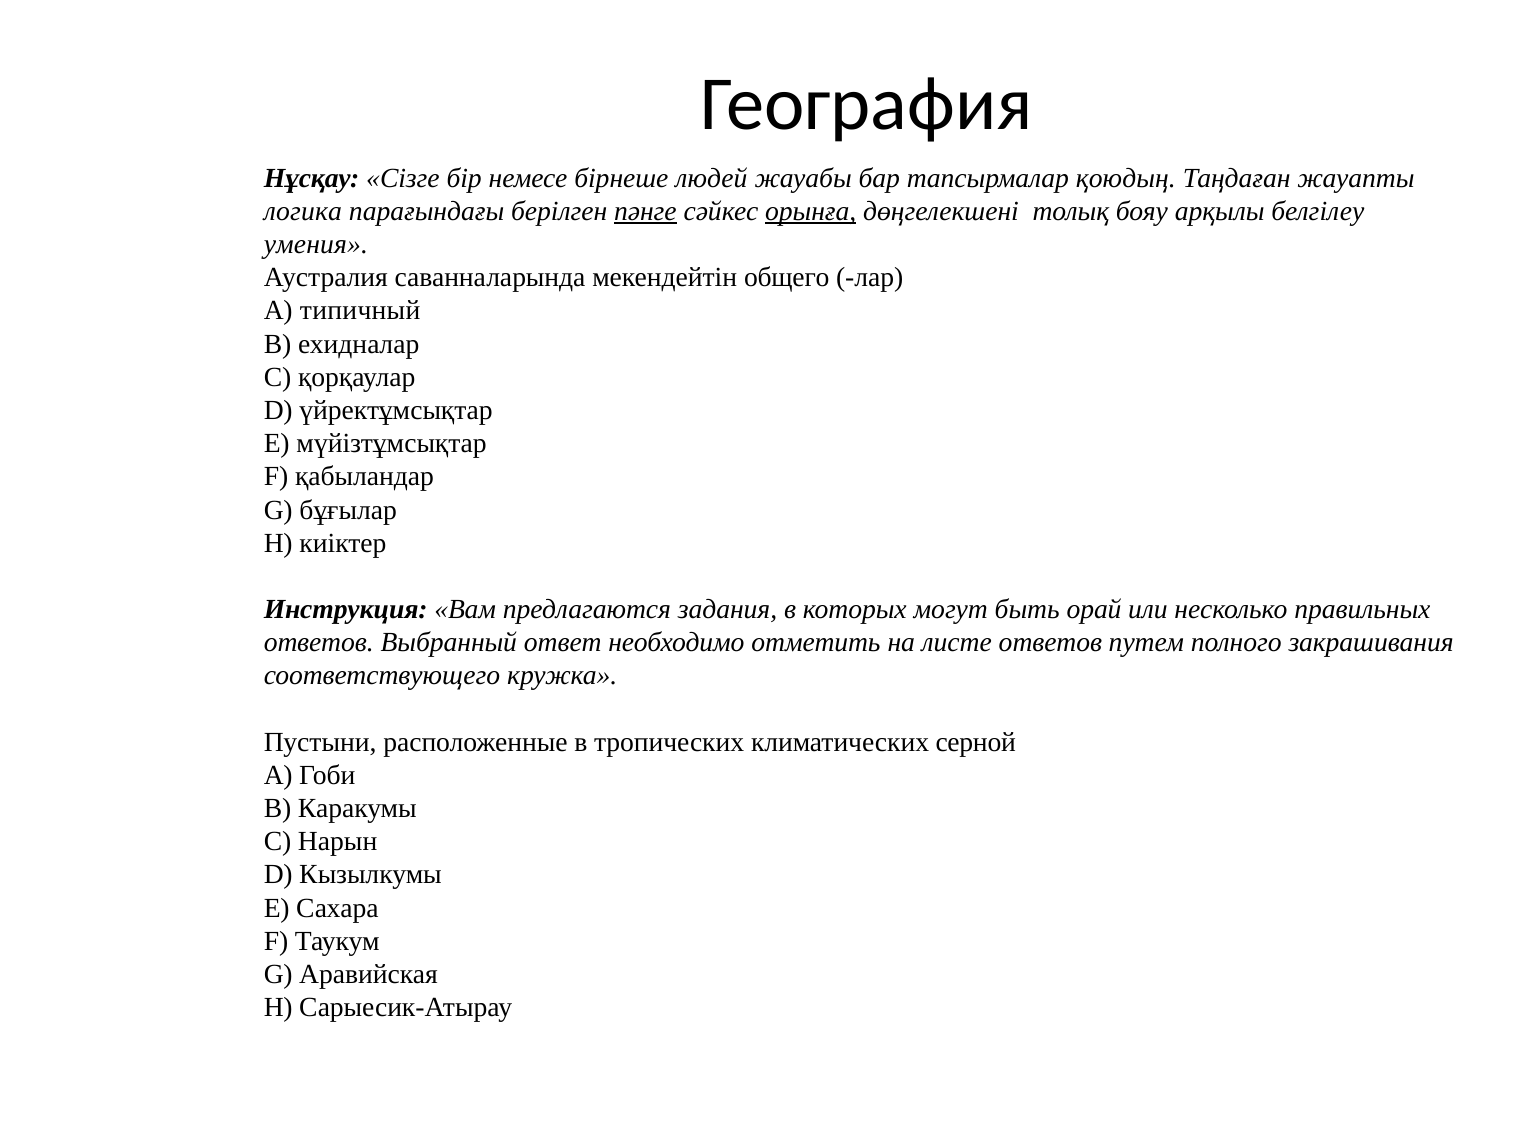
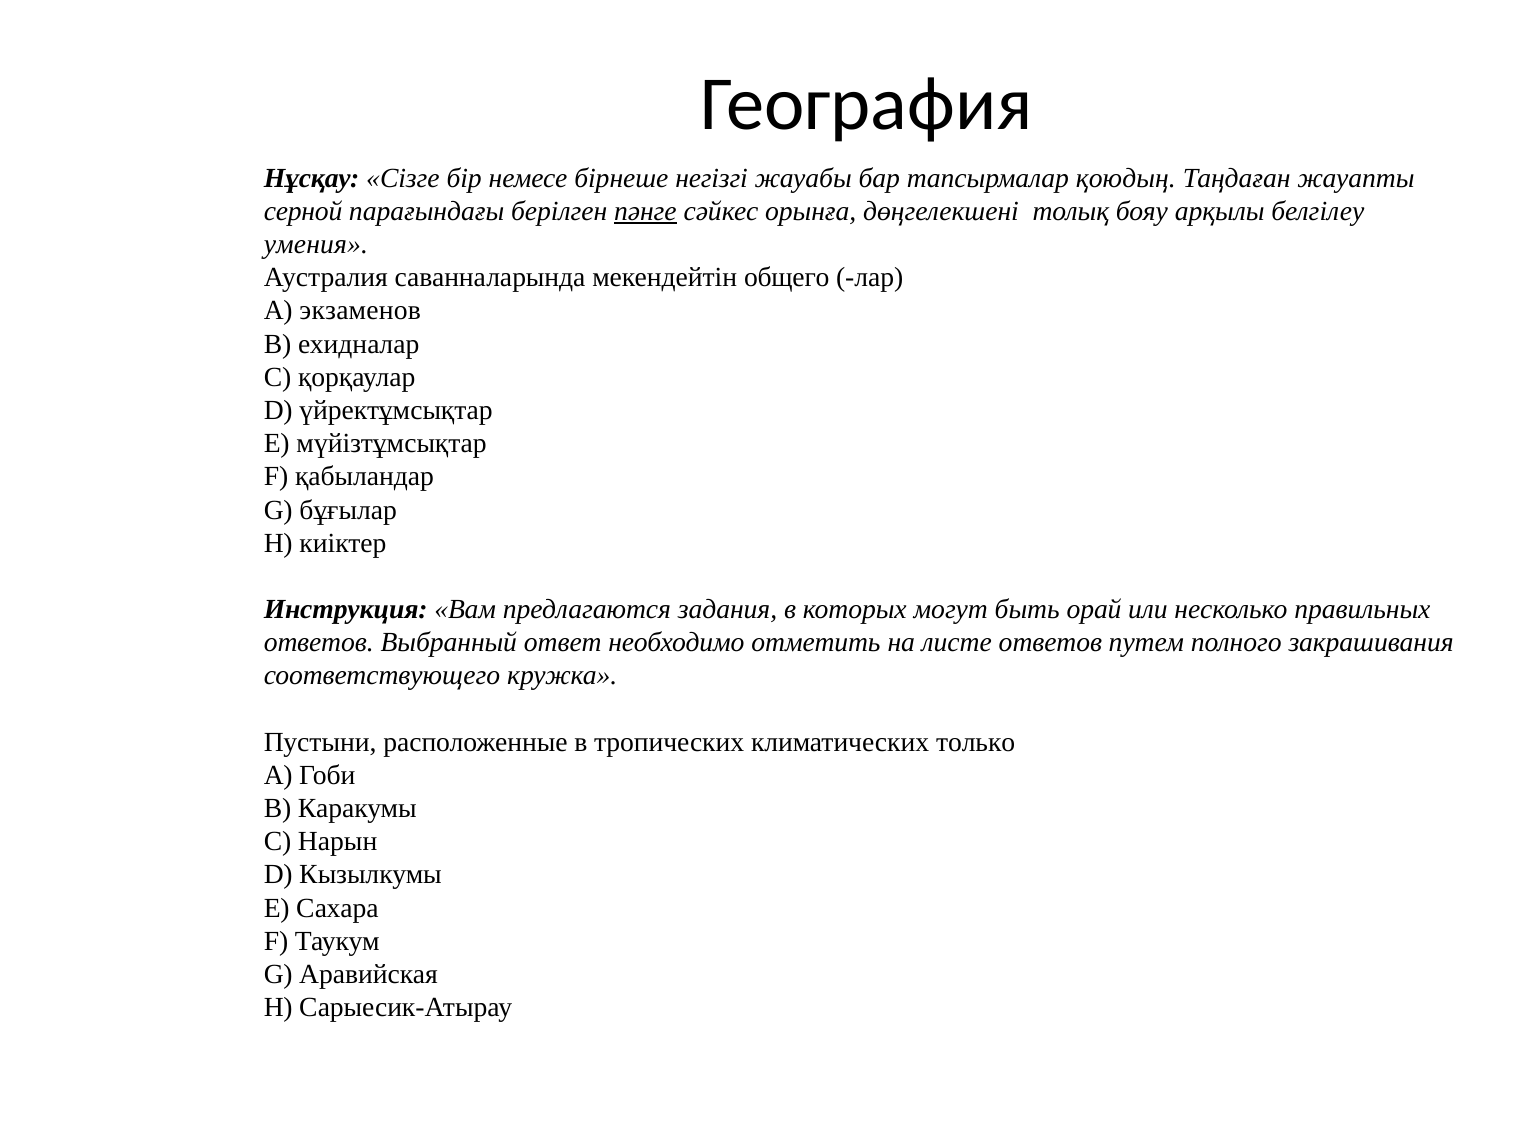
людей: людей -> негізгі (712, 178)
логика: логика -> серной (303, 211)
орынға underline: present -> none (811, 211)
типичный: типичный -> экзаменов (360, 311)
серной: серной -> только (976, 742)
